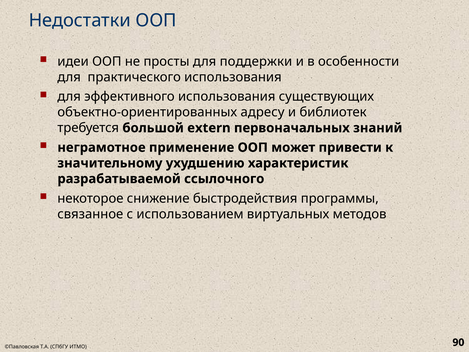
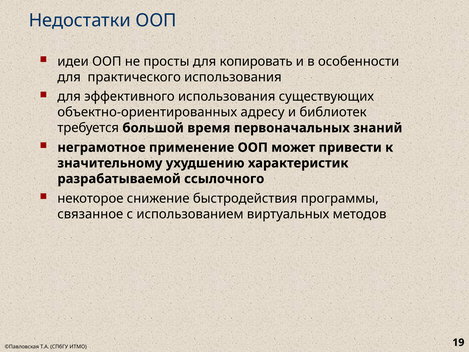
поддержки: поддержки -> копировать (256, 61)
extern: extern -> время (209, 128)
90: 90 -> 19 (458, 342)
